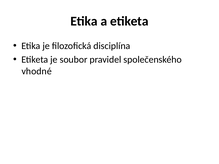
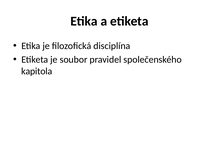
vhodné: vhodné -> kapitola (37, 71)
